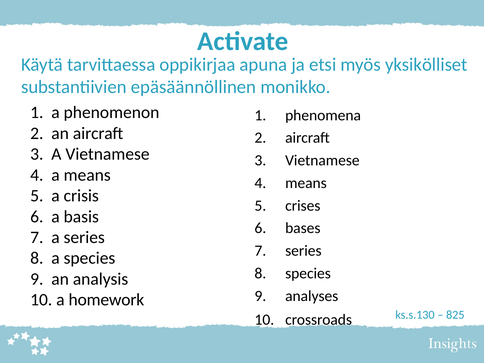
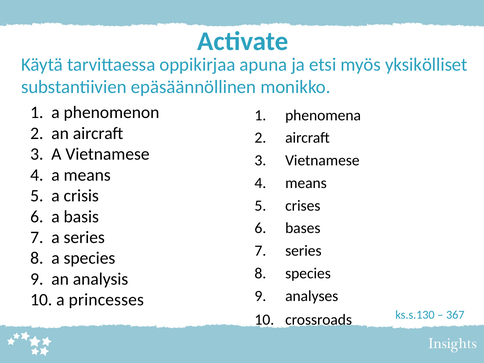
homework: homework -> princesses (106, 300)
825: 825 -> 367 (455, 315)
